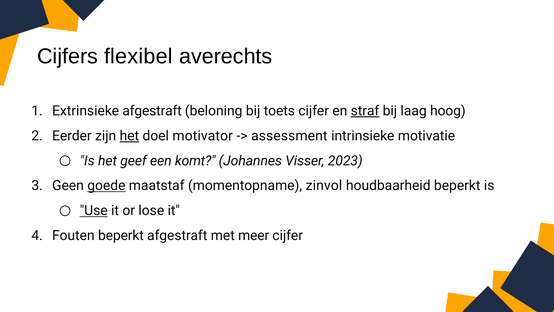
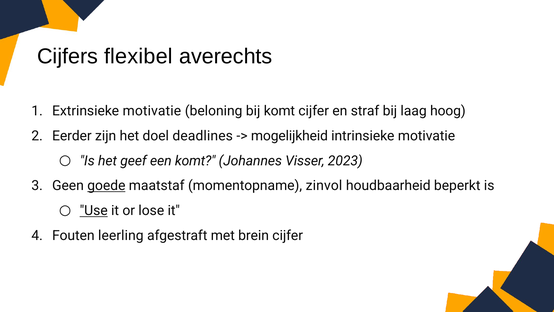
Extrinsieke afgestraft: afgestraft -> motivatie (152, 111)
bij toets: toets -> komt (279, 111)
straf underline: present -> none (365, 111)
het underline: present -> none (129, 136)
motivator: motivator -> deadlines (203, 136)
assessment: assessment -> mogelijkheid (289, 136)
Fouten beperkt: beperkt -> leerling (121, 235)
meer: meer -> brein (254, 235)
